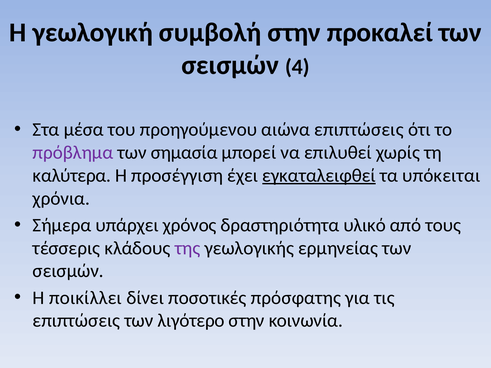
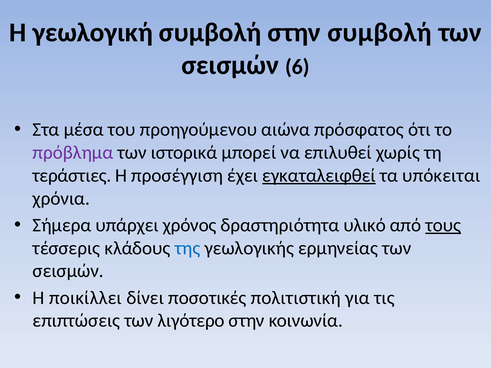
στην προκαλεί: προκαλεί -> συμβολή (380, 32)
4: 4 -> 6 (297, 67)
αιώνα επιπτώσεις: επιπτώσεις -> πρόσφατος (359, 130)
σημασία: σημασία -> ιστορικά (184, 153)
καλύτερα: καλύτερα -> τεράστιες (72, 176)
τους underline: none -> present (443, 225)
της colour: purple -> blue (187, 248)
πρόσφατης: πρόσφατης -> πολιτιστική (296, 298)
